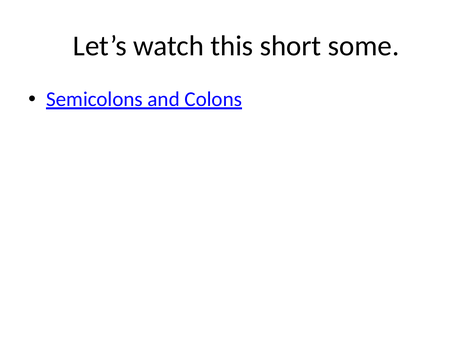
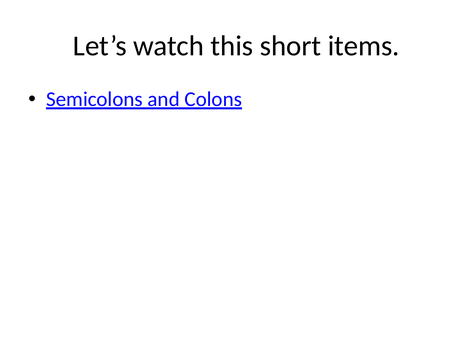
some: some -> items (364, 46)
